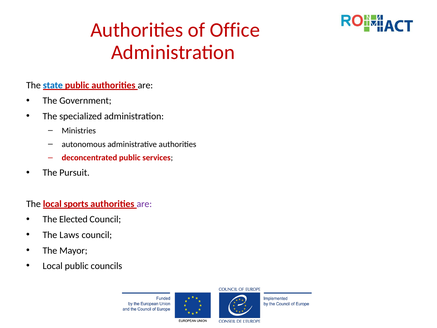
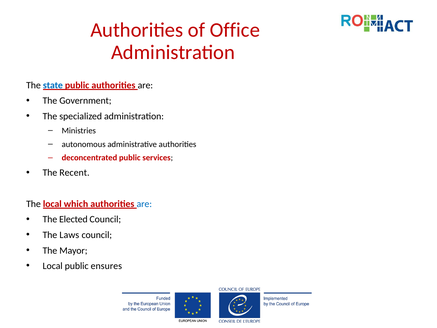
Pursuit: Pursuit -> Recent (74, 173)
sports: sports -> which (76, 204)
are colour: purple -> blue (144, 204)
councils: councils -> ensures (106, 266)
